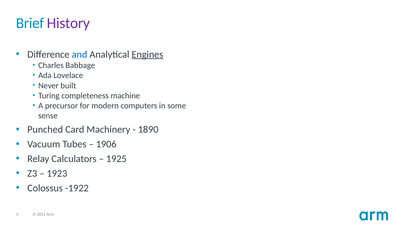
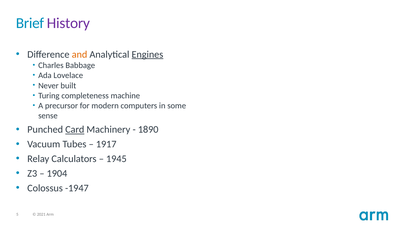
and colour: blue -> orange (80, 55)
Card underline: none -> present (75, 130)
1906: 1906 -> 1917 (106, 144)
1925: 1925 -> 1945 (116, 159)
1923: 1923 -> 1904 (57, 174)
-1922: -1922 -> -1947 (77, 188)
